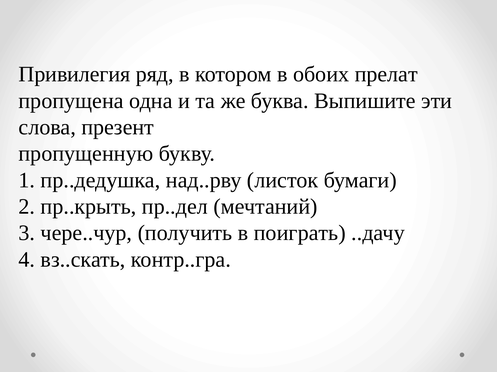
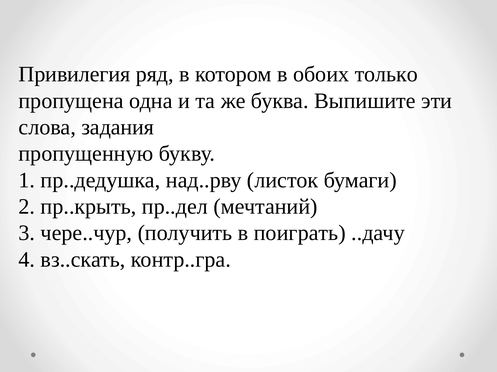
прелат: прелат -> только (386, 74)
презент: презент -> задания (118, 127)
